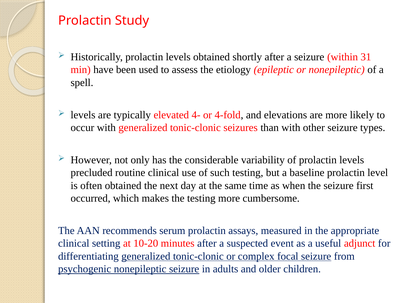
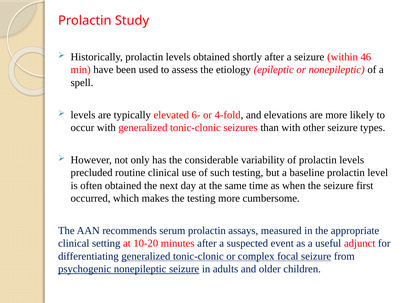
31: 31 -> 46 (366, 57)
4-: 4- -> 6- (196, 115)
